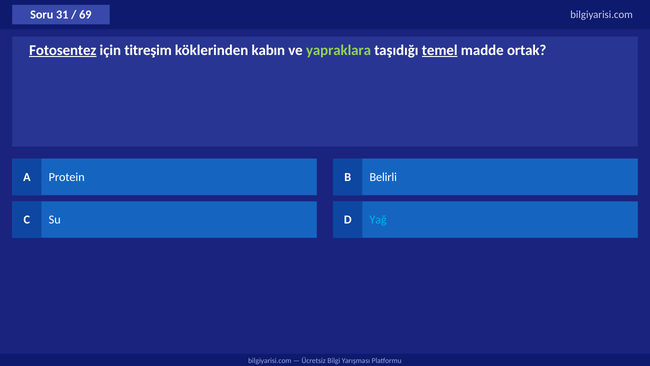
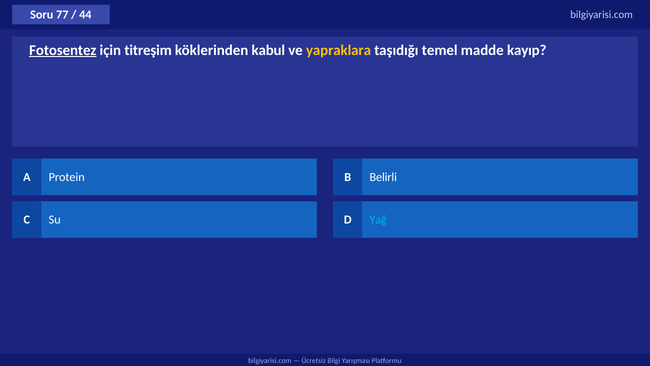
31: 31 -> 77 (62, 15)
69: 69 -> 44 (85, 15)
kabın: kabın -> kabul (268, 50)
yapraklara colour: light green -> yellow (339, 50)
temel underline: present -> none (440, 50)
ortak: ortak -> kayıp (527, 50)
